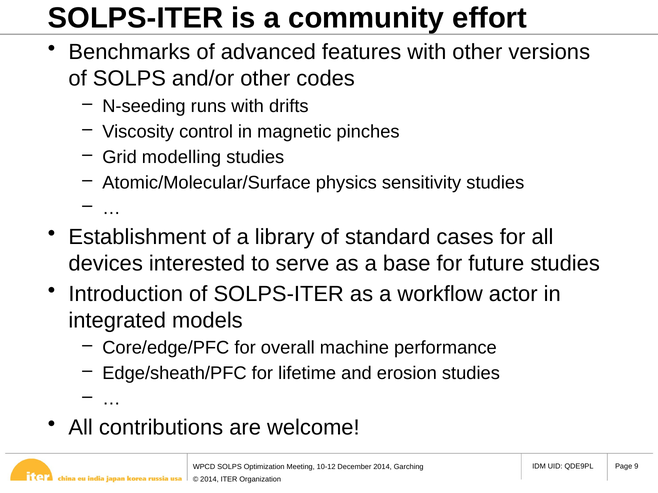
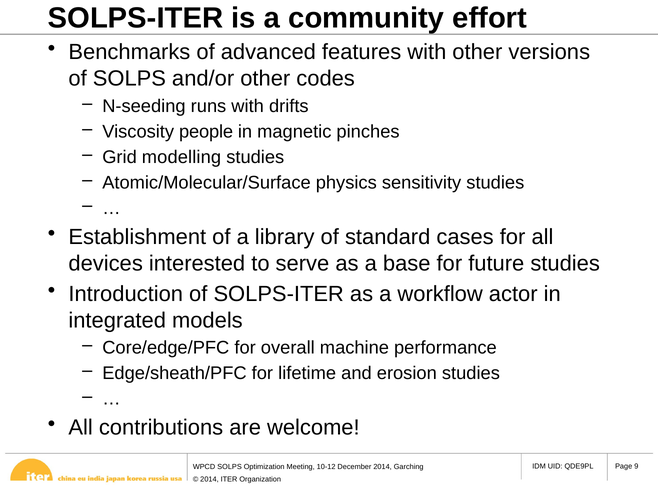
control: control -> people (206, 132)
